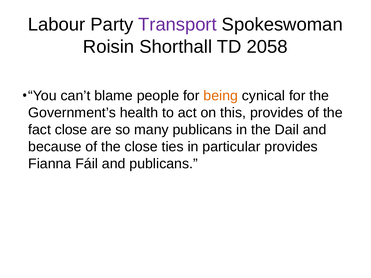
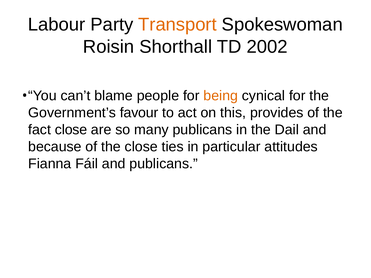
Transport colour: purple -> orange (177, 25)
2058: 2058 -> 2002 (267, 47)
health: health -> favour (139, 113)
particular provides: provides -> attitudes (291, 147)
